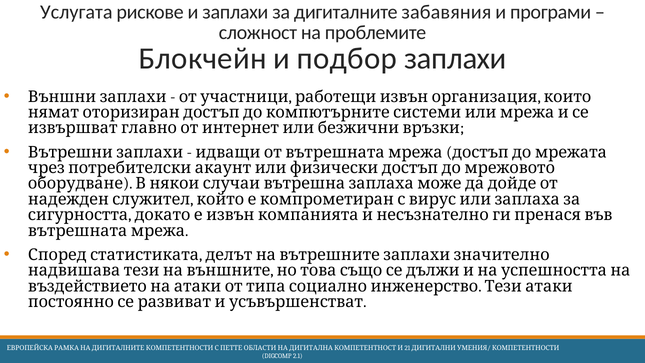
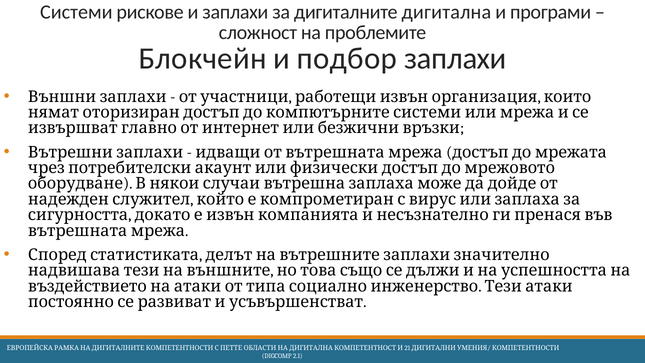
Услугата: Услугата -> Системи (76, 12)
забавяния: забавяния -> дигитална (446, 12)
